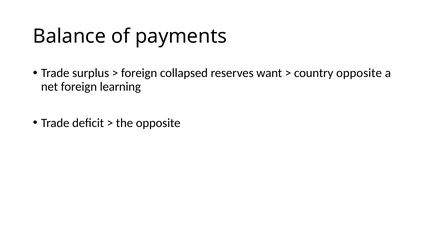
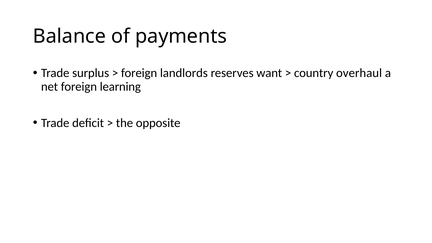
collapsed: collapsed -> landlords (184, 73)
country opposite: opposite -> overhaul (359, 73)
